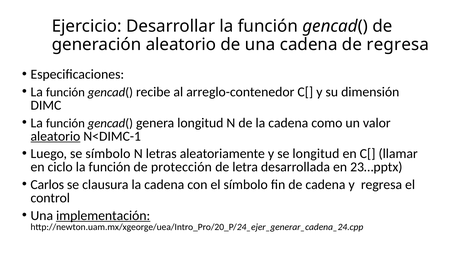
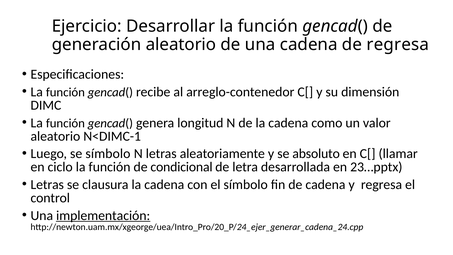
aleatorio underline: present -> none (55, 136)
se longitud: longitud -> absoluto (316, 154)
protección: protección -> condicional (182, 167)
Carlos: Carlos -> Letras (47, 184)
